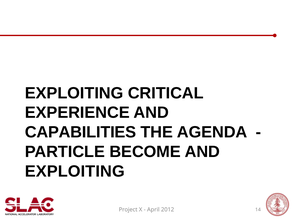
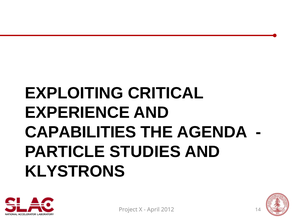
BECOME: BECOME -> STUDIES (145, 152)
EXPLOITING: EXPLOITING -> KLYSTRONS (75, 171)
